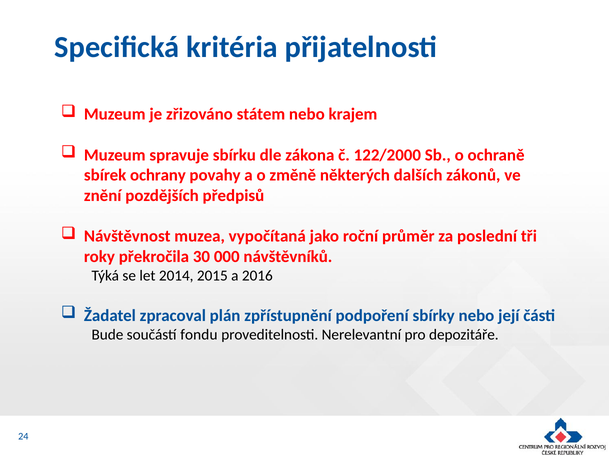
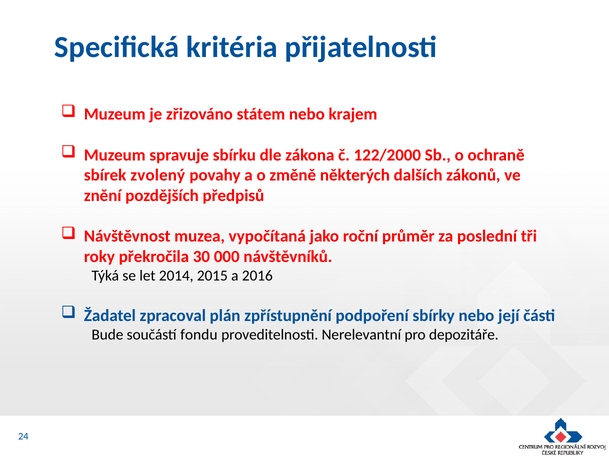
ochrany: ochrany -> zvolený (158, 175)
